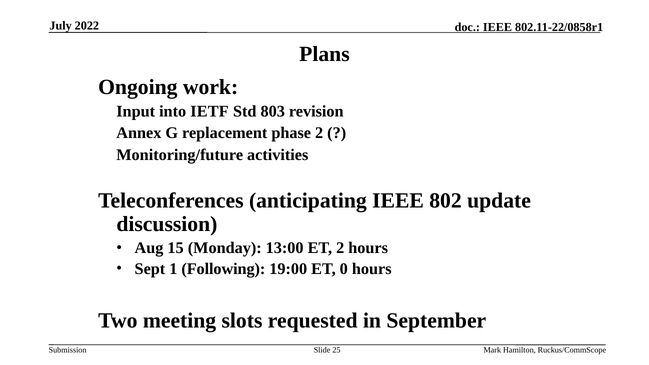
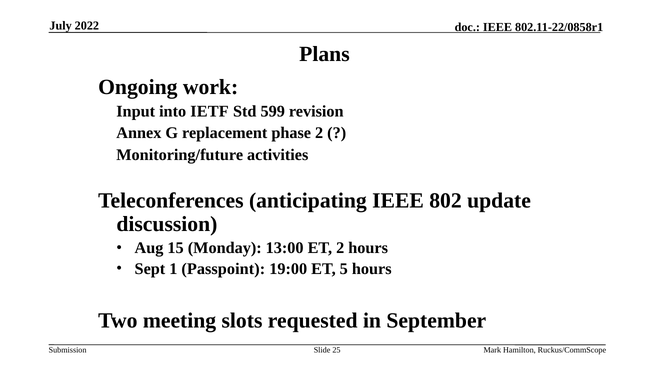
803: 803 -> 599 (273, 112)
Following: Following -> Passpoint (223, 269)
0: 0 -> 5 (344, 269)
